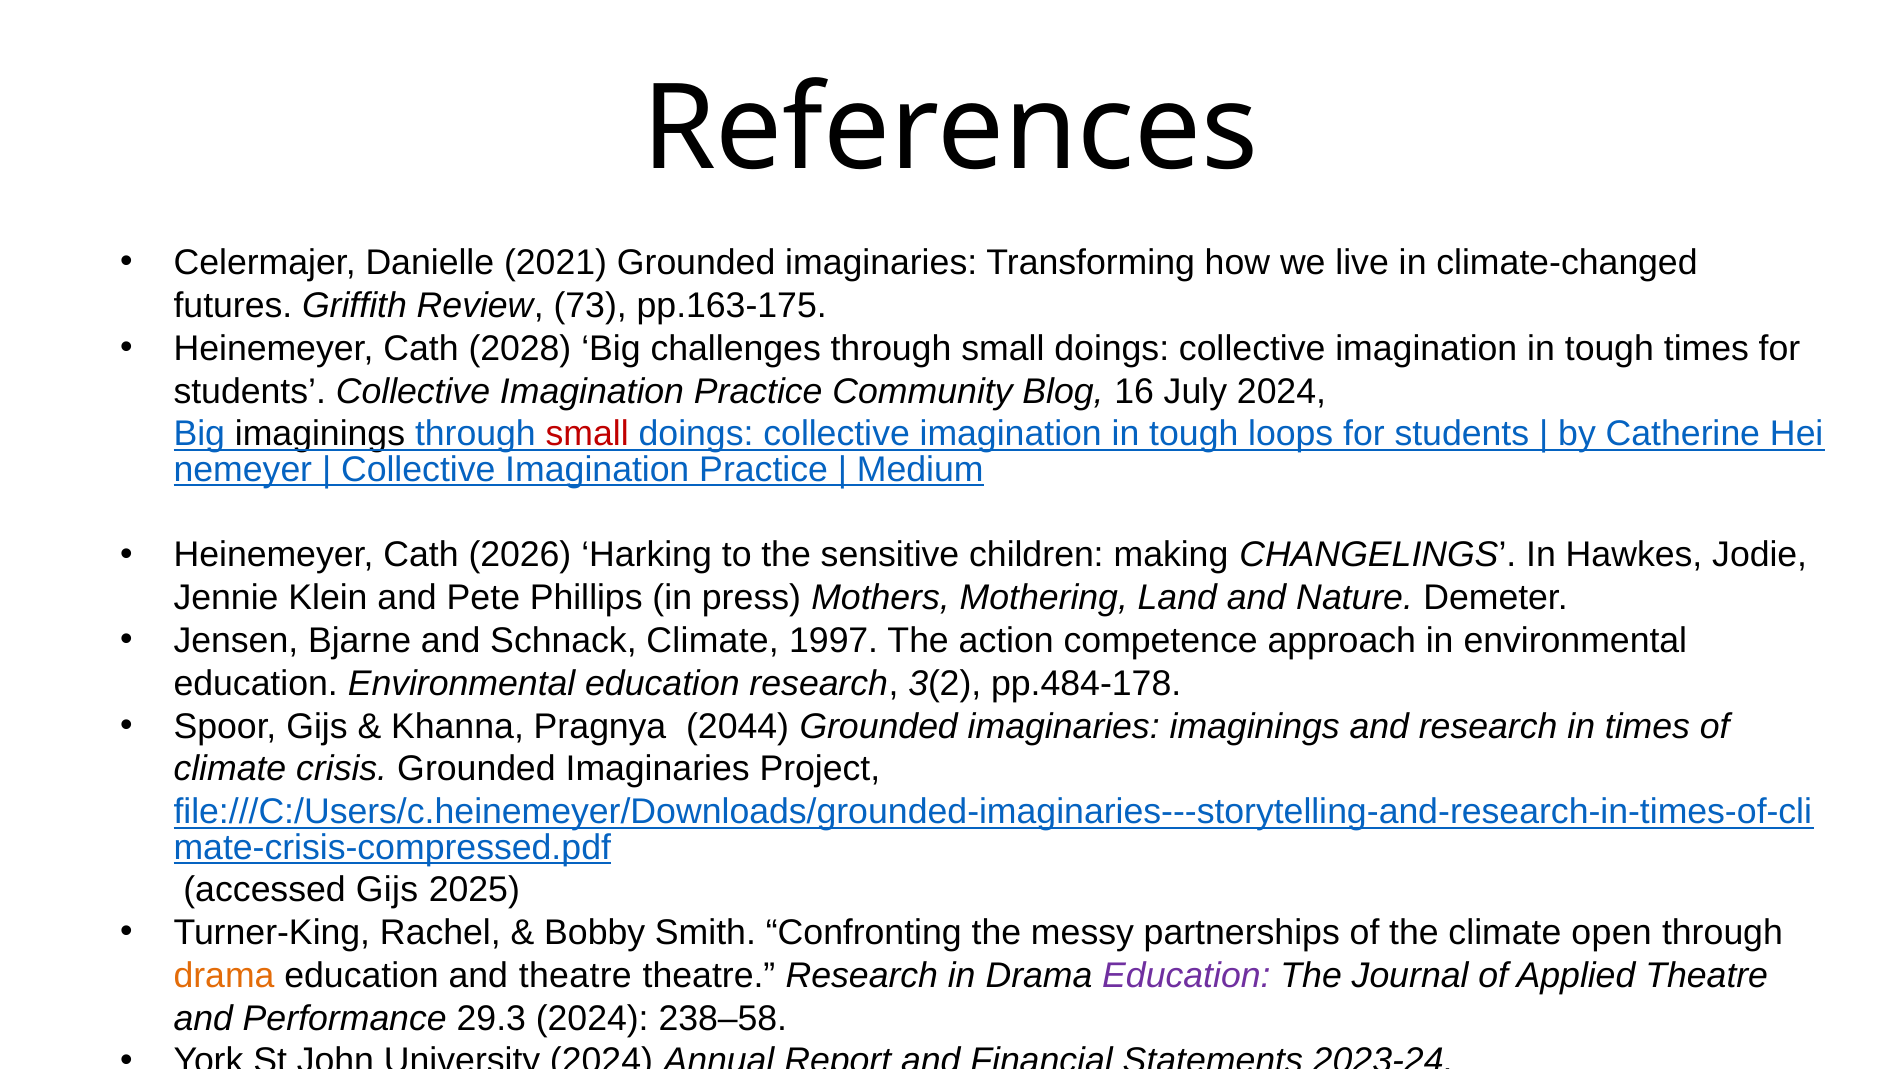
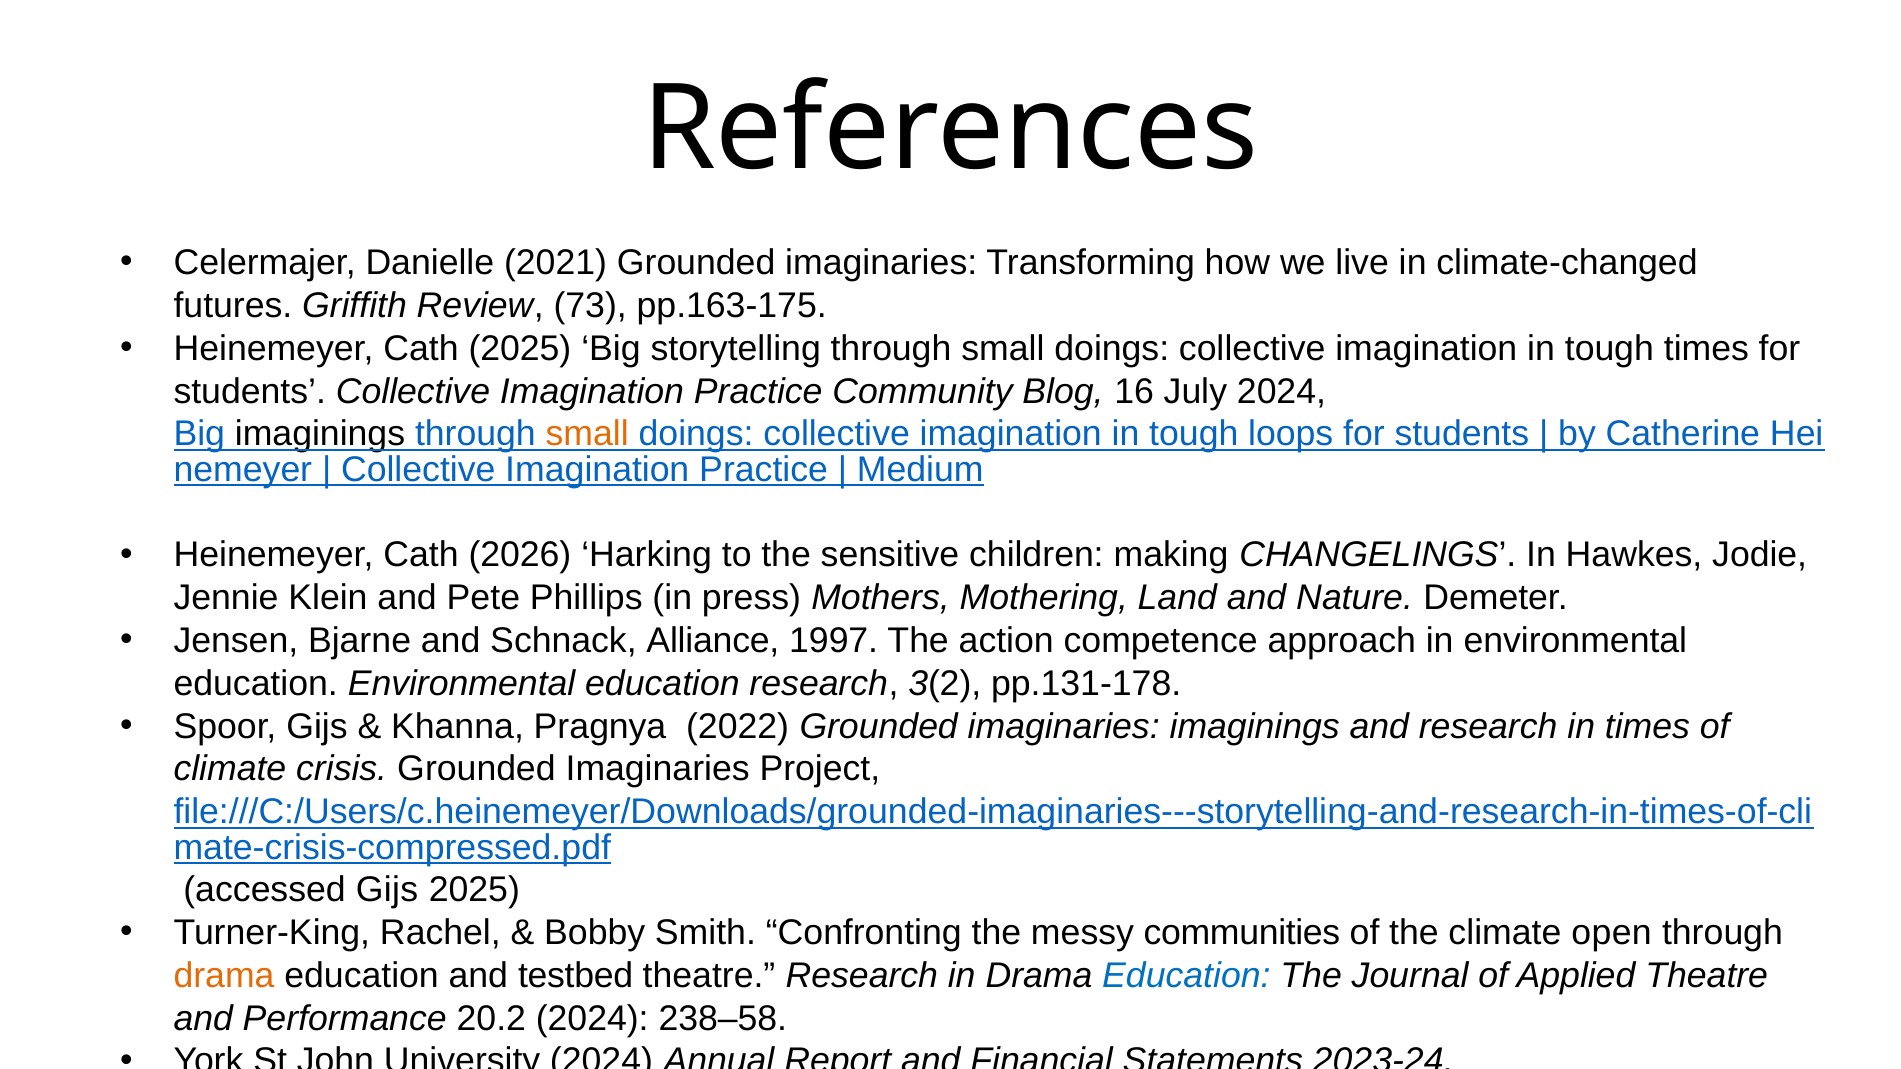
Cath 2028: 2028 -> 2025 (520, 349)
challenges: challenges -> storytelling (736, 349)
small colour: red -> orange (587, 434)
Schnack Climate: Climate -> Alliance (713, 641)
pp.484-178: pp.484-178 -> pp.131-178 (1086, 684)
2044: 2044 -> 2022 (738, 726)
partnerships: partnerships -> communities (1242, 933)
and theatre: theatre -> testbed (576, 976)
Education colour: purple -> blue (1186, 976)
29.3: 29.3 -> 20.2 (491, 1019)
